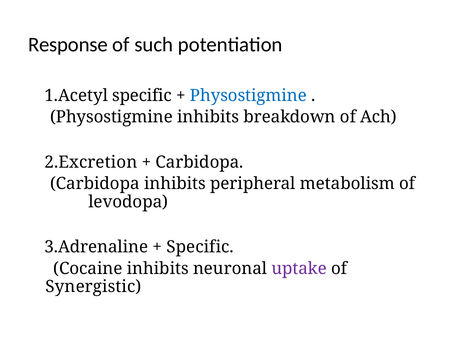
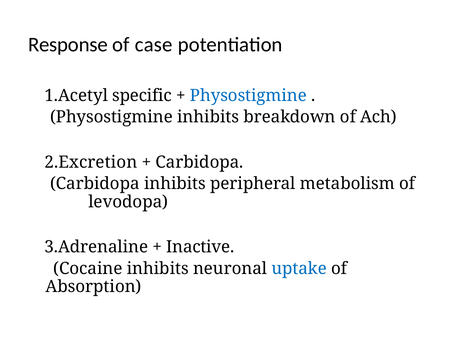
such: such -> case (154, 45)
Specific: Specific -> Inactive (200, 247)
uptake colour: purple -> blue (299, 268)
Synergistic: Synergistic -> Absorption (94, 287)
